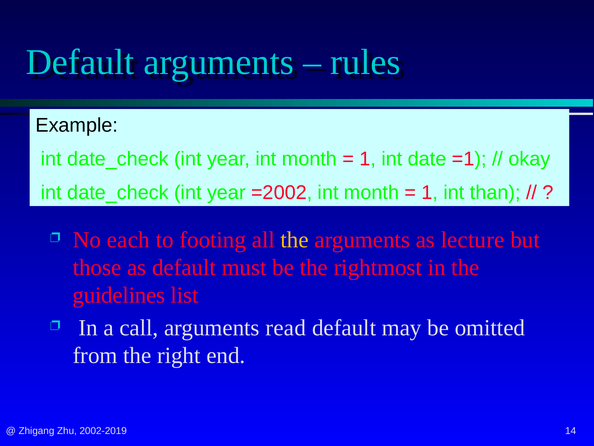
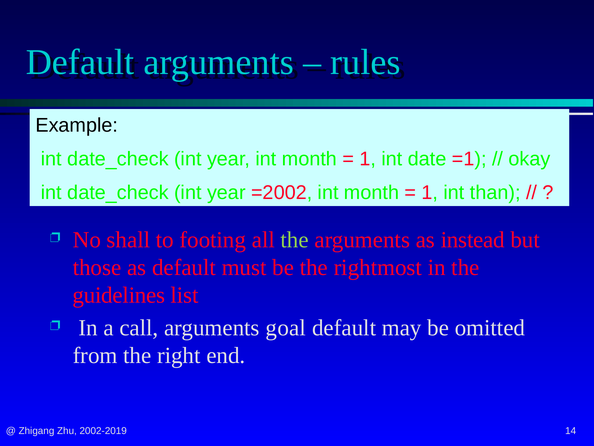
each: each -> shall (128, 240)
the colour: yellow -> light green (295, 240)
lecture: lecture -> instead (473, 240)
read: read -> goal (286, 327)
